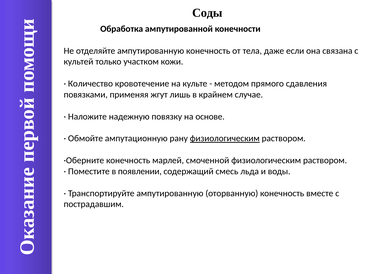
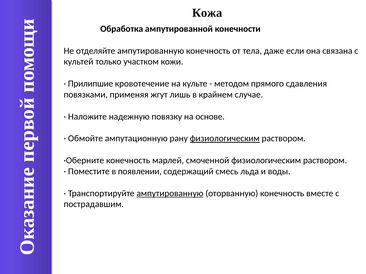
Соды: Соды -> Кожа (207, 13)
Количество: Количество -> Прилипшие (91, 84)
ампутированную underline: none -> present (170, 194)
